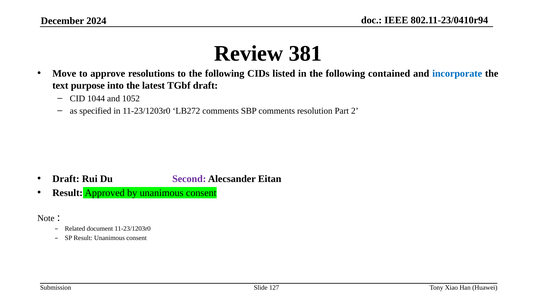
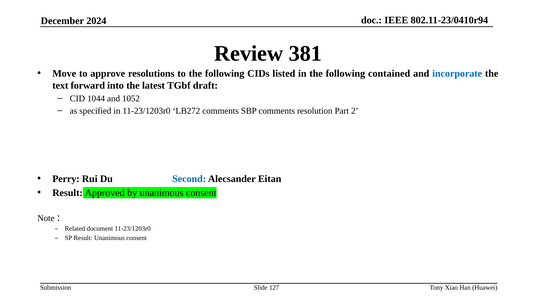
purpose: purpose -> forward (88, 85)
Draft: Draft -> Perry (66, 179)
Second colour: purple -> blue (189, 179)
